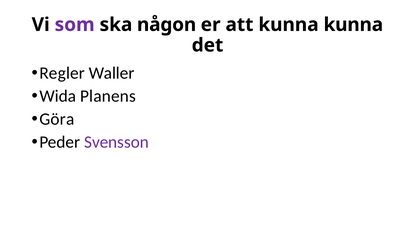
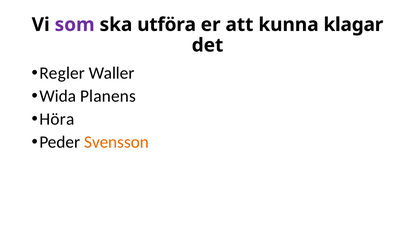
någon: någon -> utföra (167, 25)
kunna kunna: kunna -> klagar (353, 25)
Göra: Göra -> Höra (57, 119)
Svensson colour: purple -> orange (117, 142)
